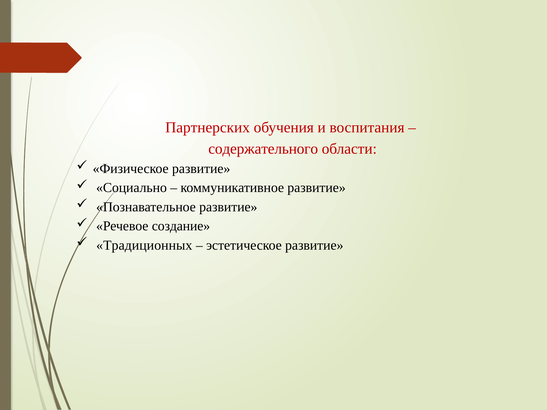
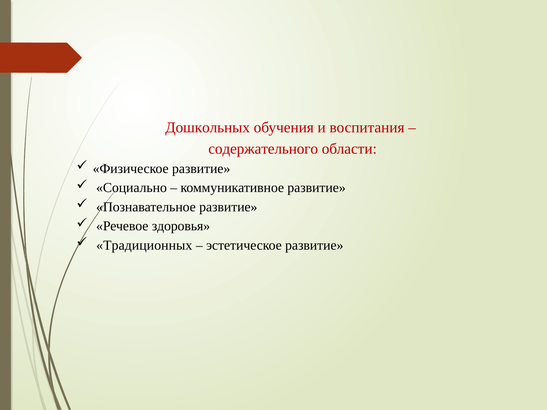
Партнерских: Партнерских -> Дошкольных (208, 128)
создание: создание -> здоровья (181, 226)
